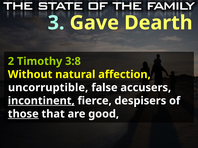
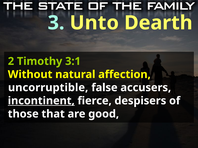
Gave: Gave -> Unto (94, 23)
3:8: 3:8 -> 3:1 (73, 61)
those underline: present -> none (23, 114)
